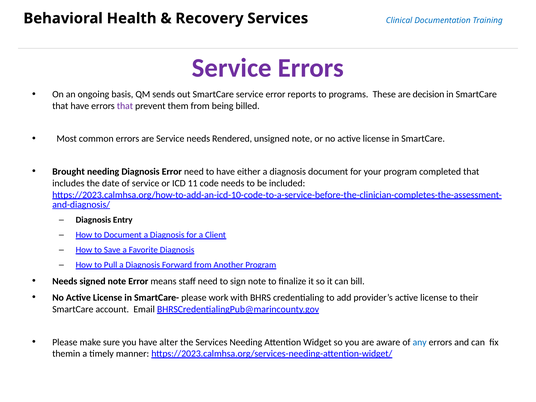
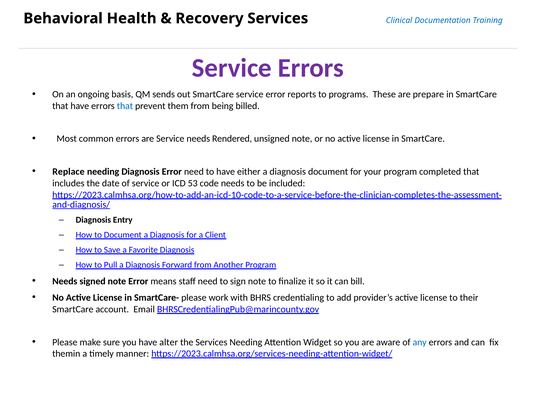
decision: decision -> prepare (428, 94)
that colour: purple -> blue (125, 106)
Brought: Brought -> Replace (68, 172)
11: 11 -> 53 (193, 183)
